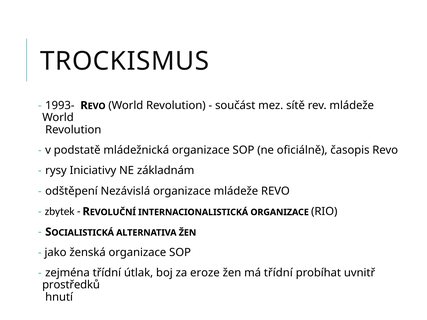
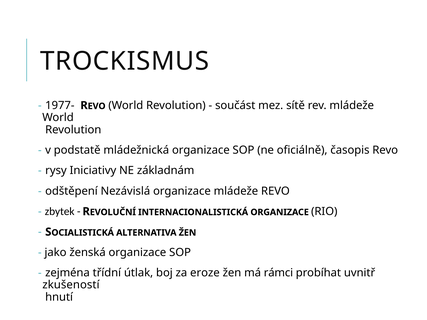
1993-: 1993- -> 1977- (60, 105)
má třídní: třídní -> rámci (278, 273)
prostředků: prostředků -> zkušeností (71, 285)
